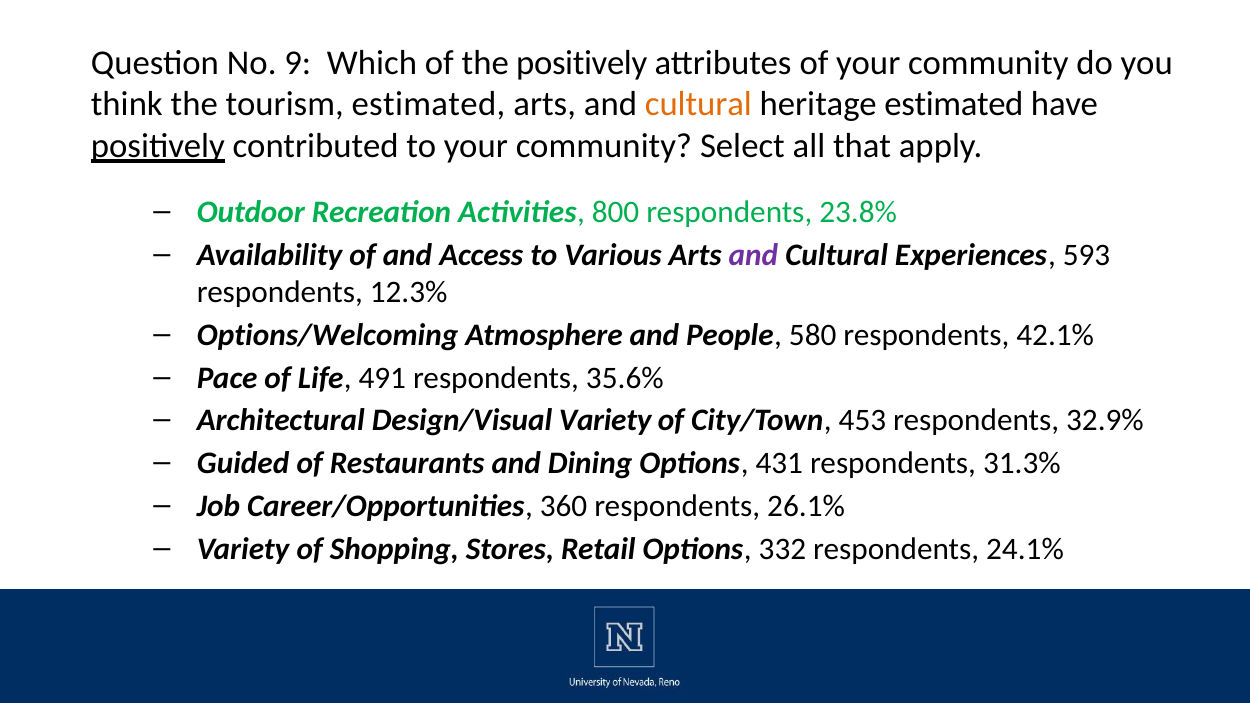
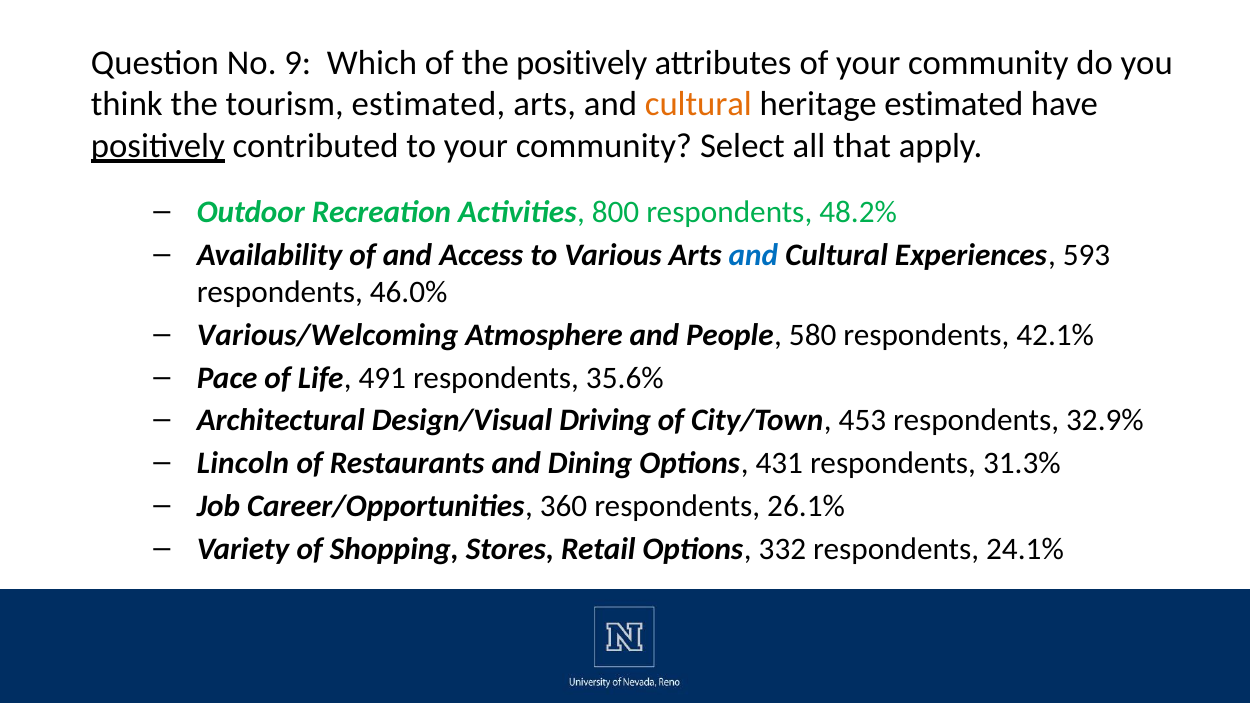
23.8%: 23.8% -> 48.2% (858, 212)
and colour: purple -> blue (753, 255)
12.3%: 12.3% -> 46.0% (409, 293)
Options/Welcoming: Options/Welcoming -> Various/Welcoming (328, 335)
Design/Visual Variety: Variety -> Driving (605, 421)
Guided: Guided -> Lincoln (243, 463)
